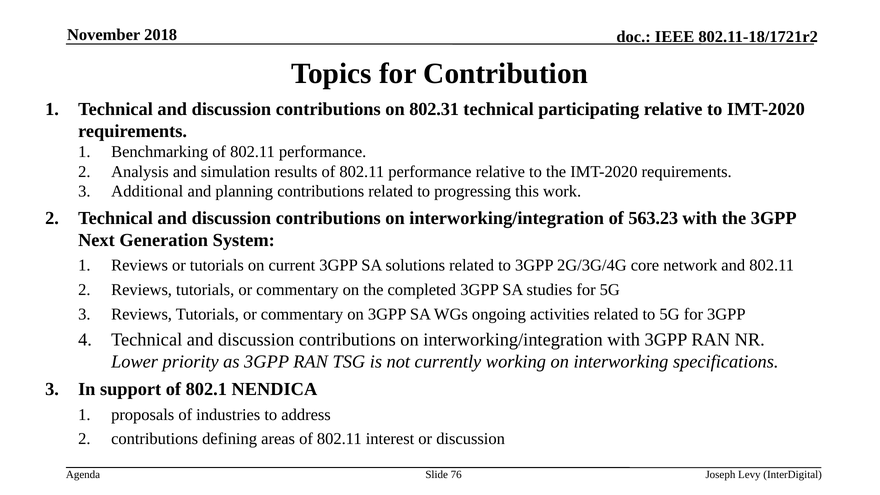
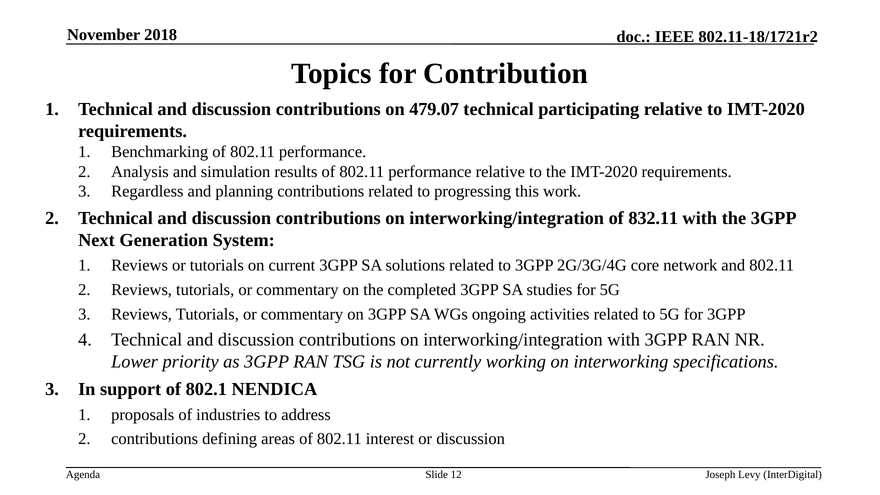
802.31: 802.31 -> 479.07 (434, 109)
Additional: Additional -> Regardless (147, 191)
563.23: 563.23 -> 832.11 (653, 218)
76: 76 -> 12 (456, 475)
